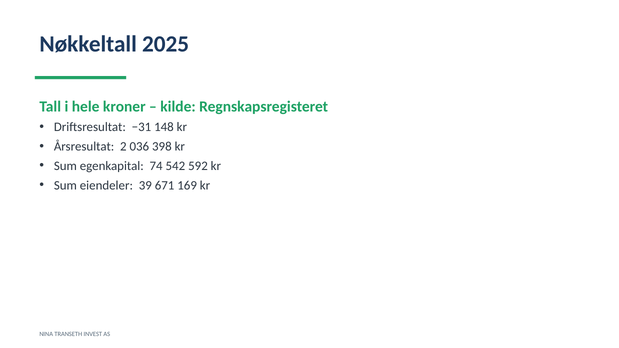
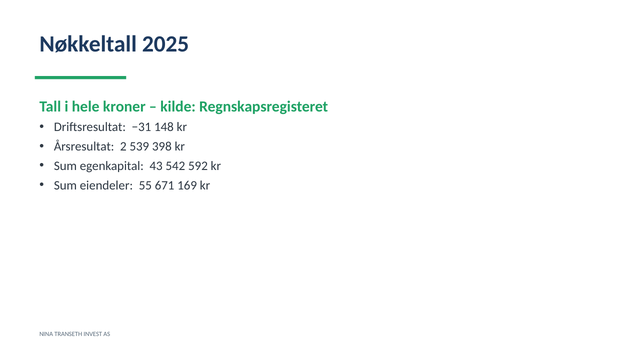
036: 036 -> 539 (139, 147)
74: 74 -> 43 (156, 166)
39: 39 -> 55 (145, 185)
